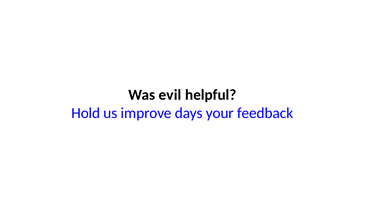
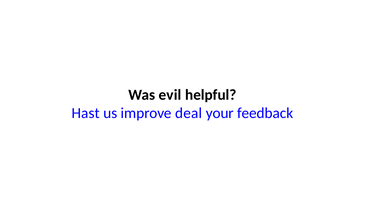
Hold: Hold -> Hast (86, 113)
days: days -> deal (189, 113)
